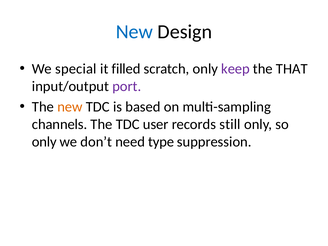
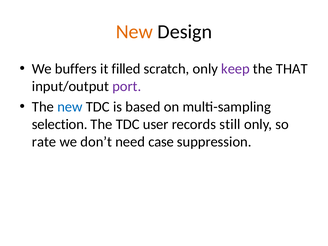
New colour: blue -> orange (134, 32)
special: special -> buffers (76, 69)
new colour: orange -> blue (70, 107)
channels: channels -> selection (60, 124)
only: only -> rate (44, 142)
type: type -> case (161, 142)
